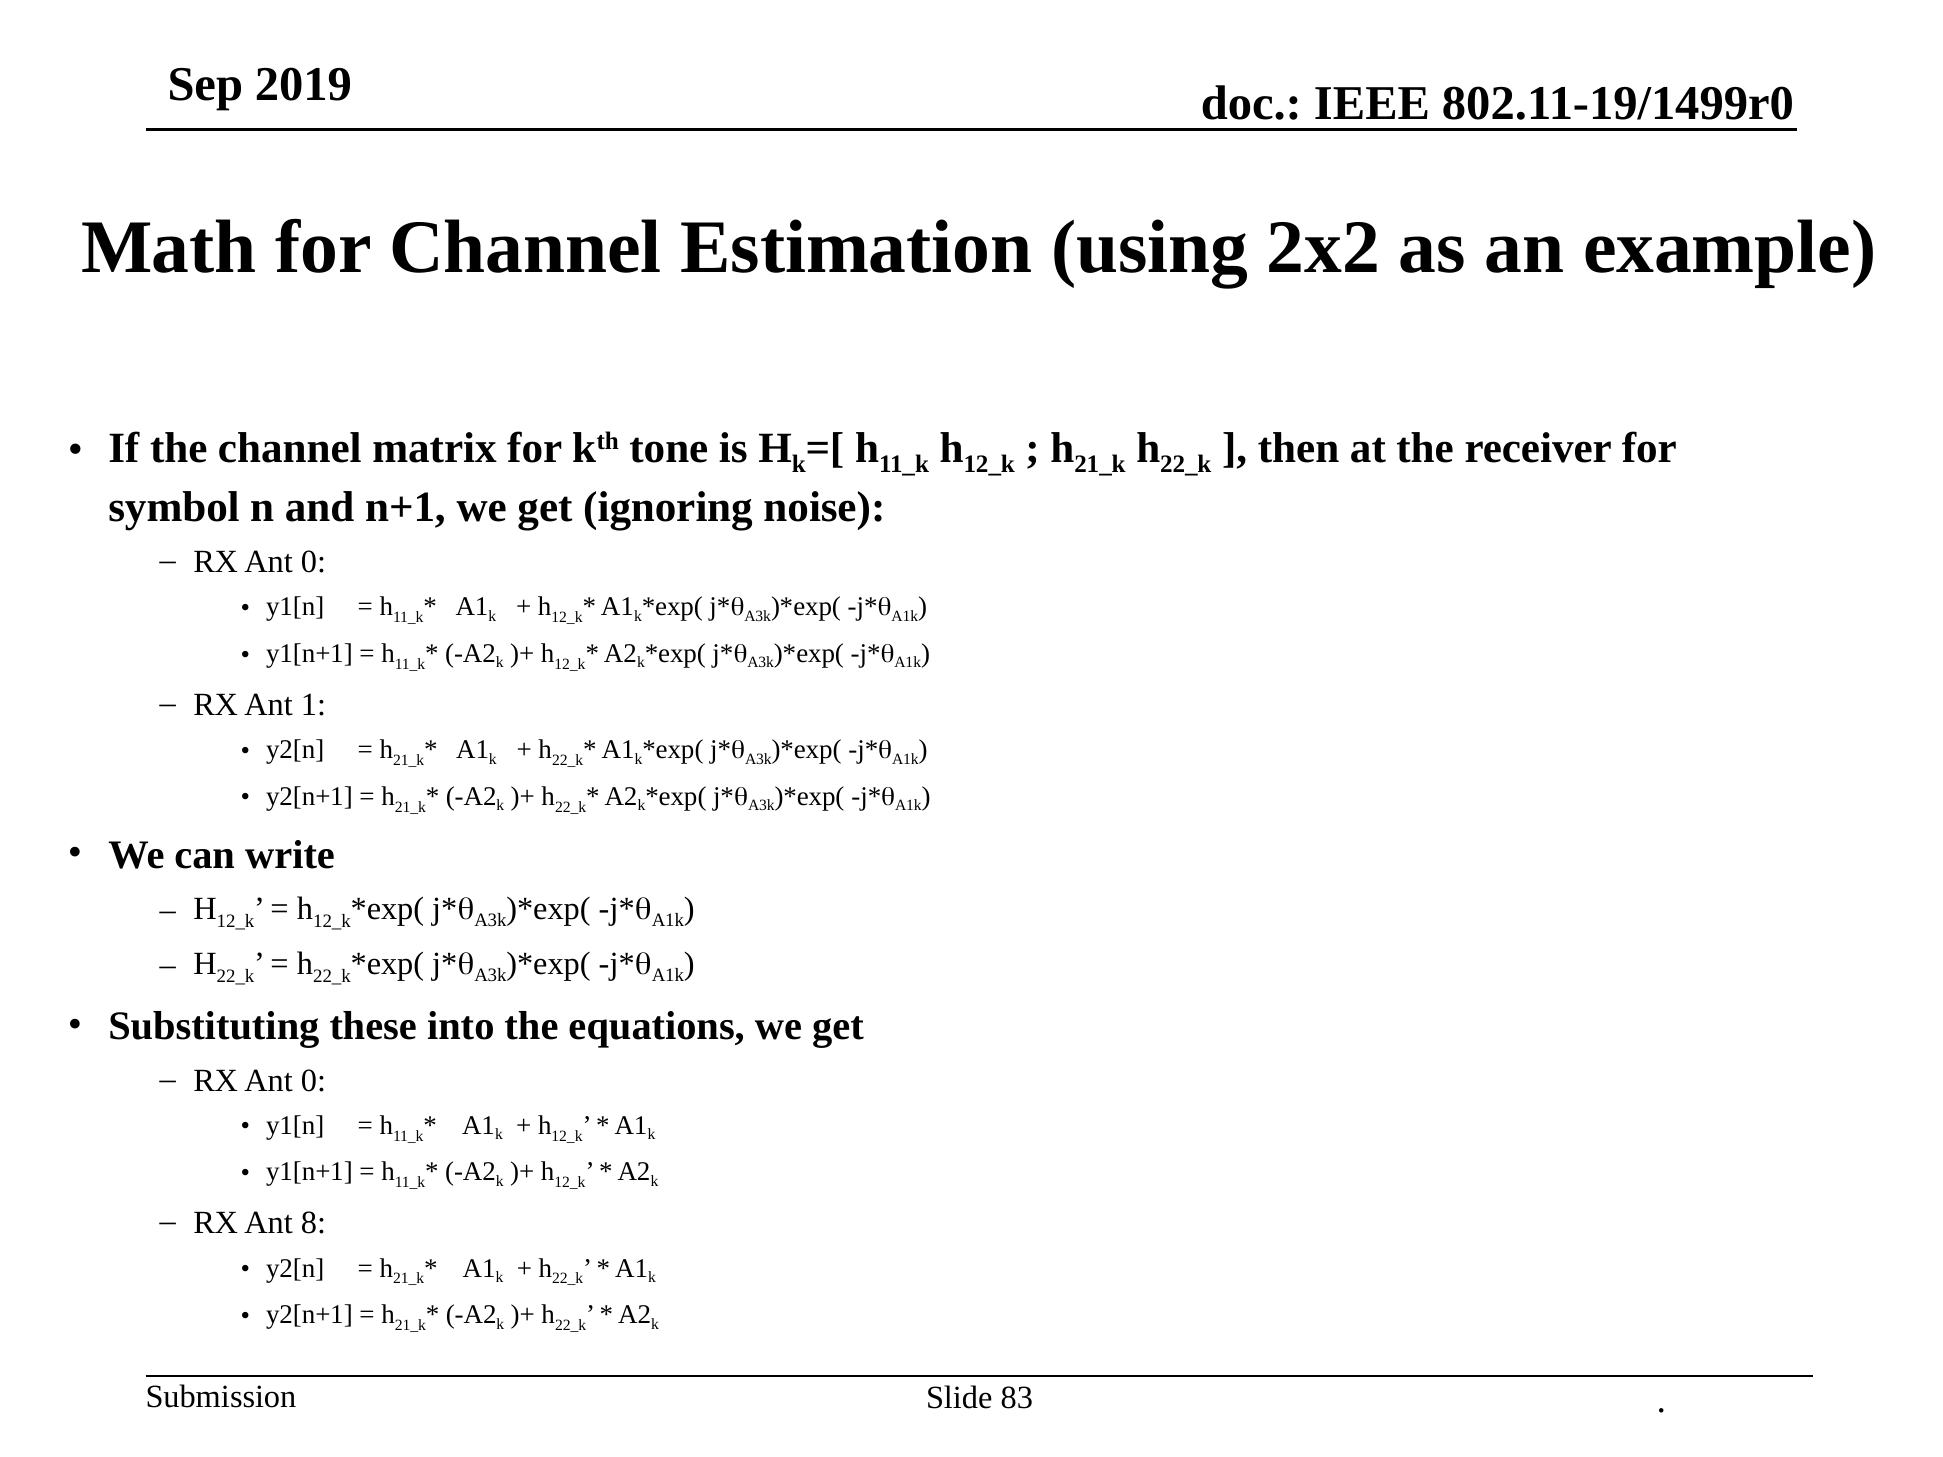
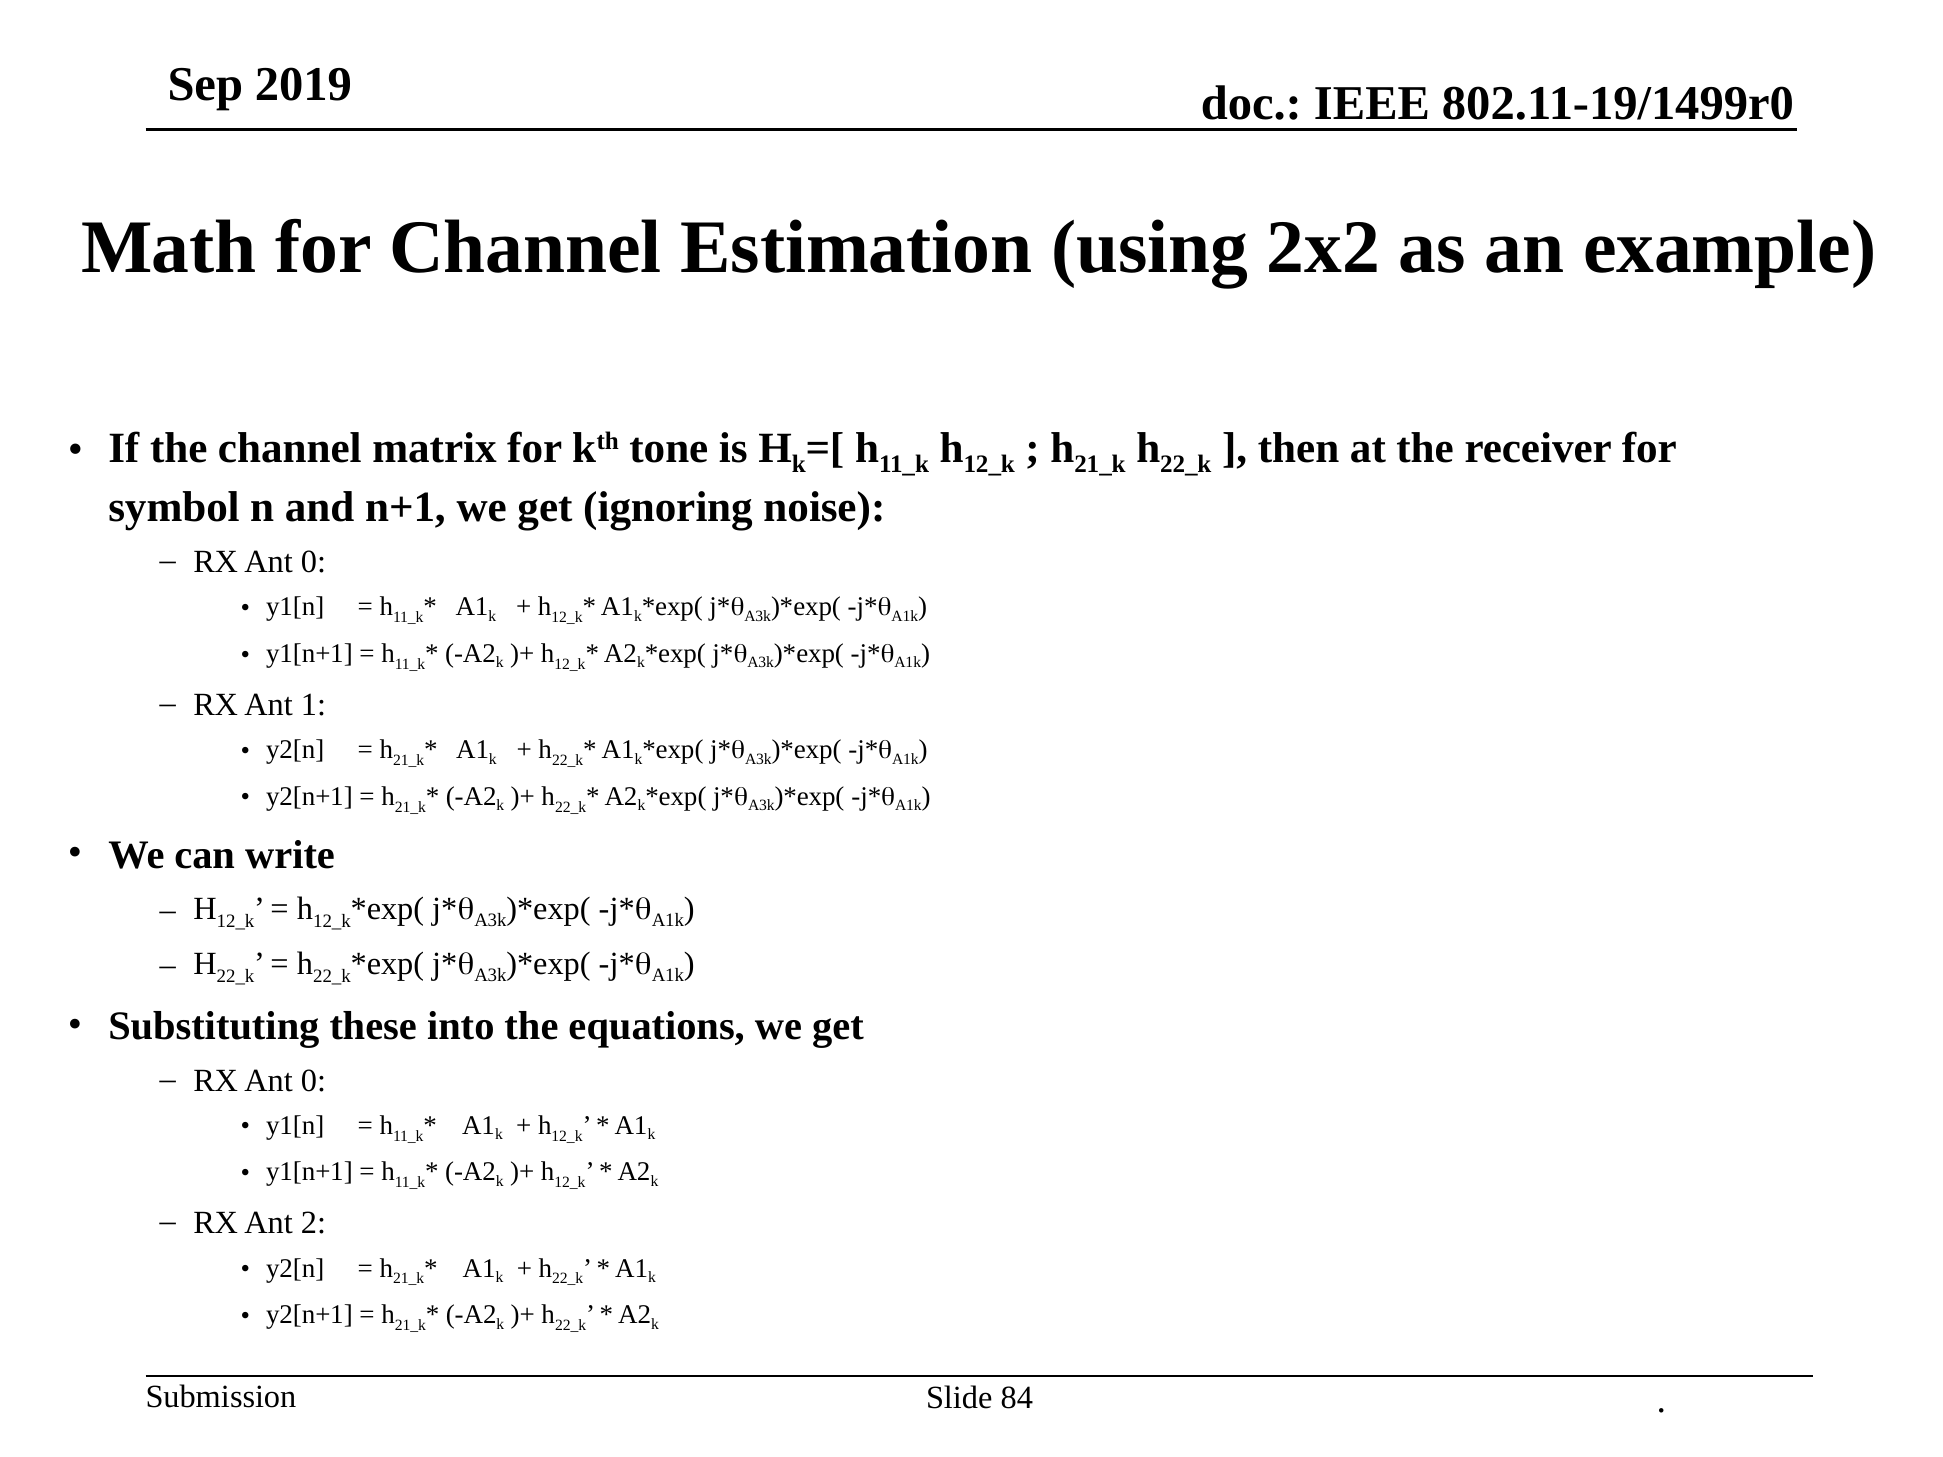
8: 8 -> 2 (314, 1224)
83: 83 -> 84 (1017, 1398)
